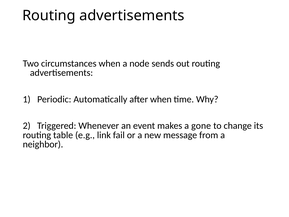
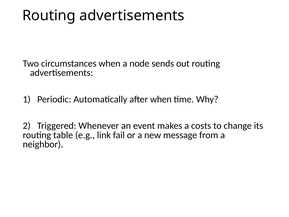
gone: gone -> costs (201, 126)
